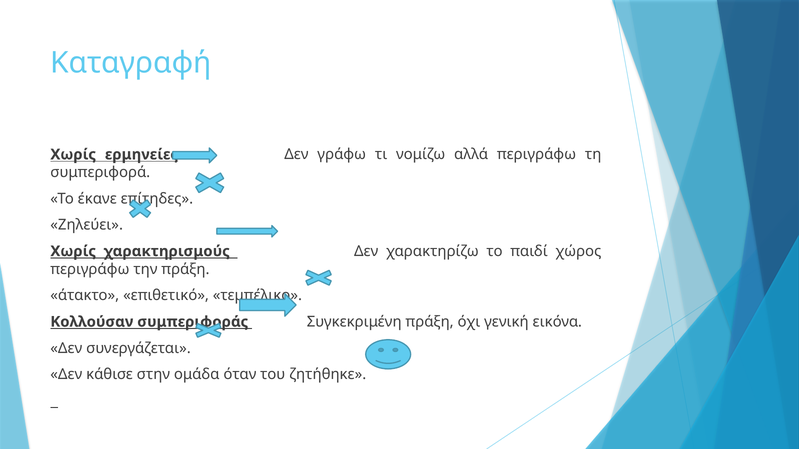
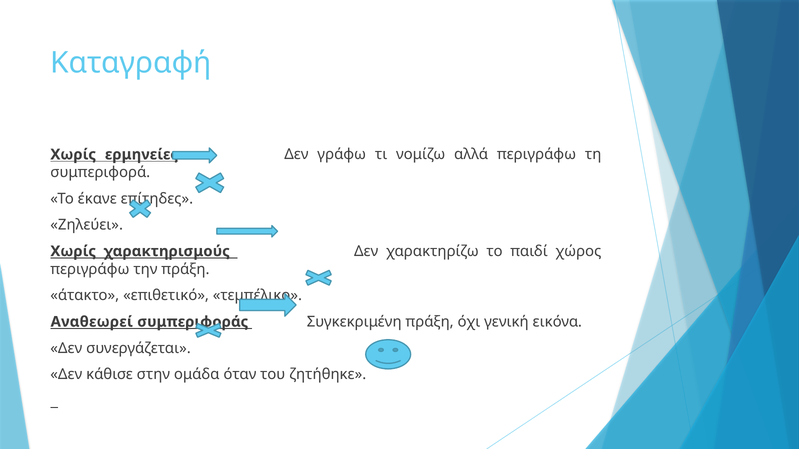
Κολλούσαν: Κολλούσαν -> Αναθεωρεί (92, 322)
